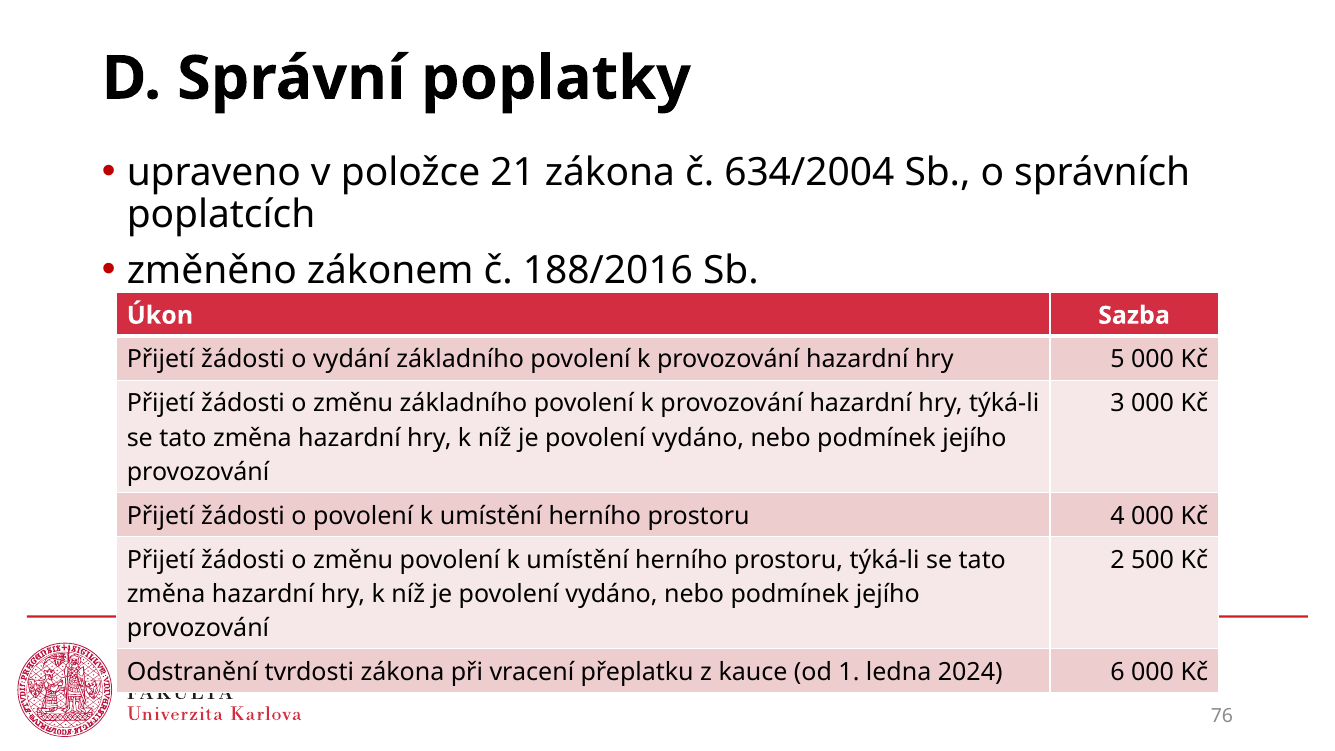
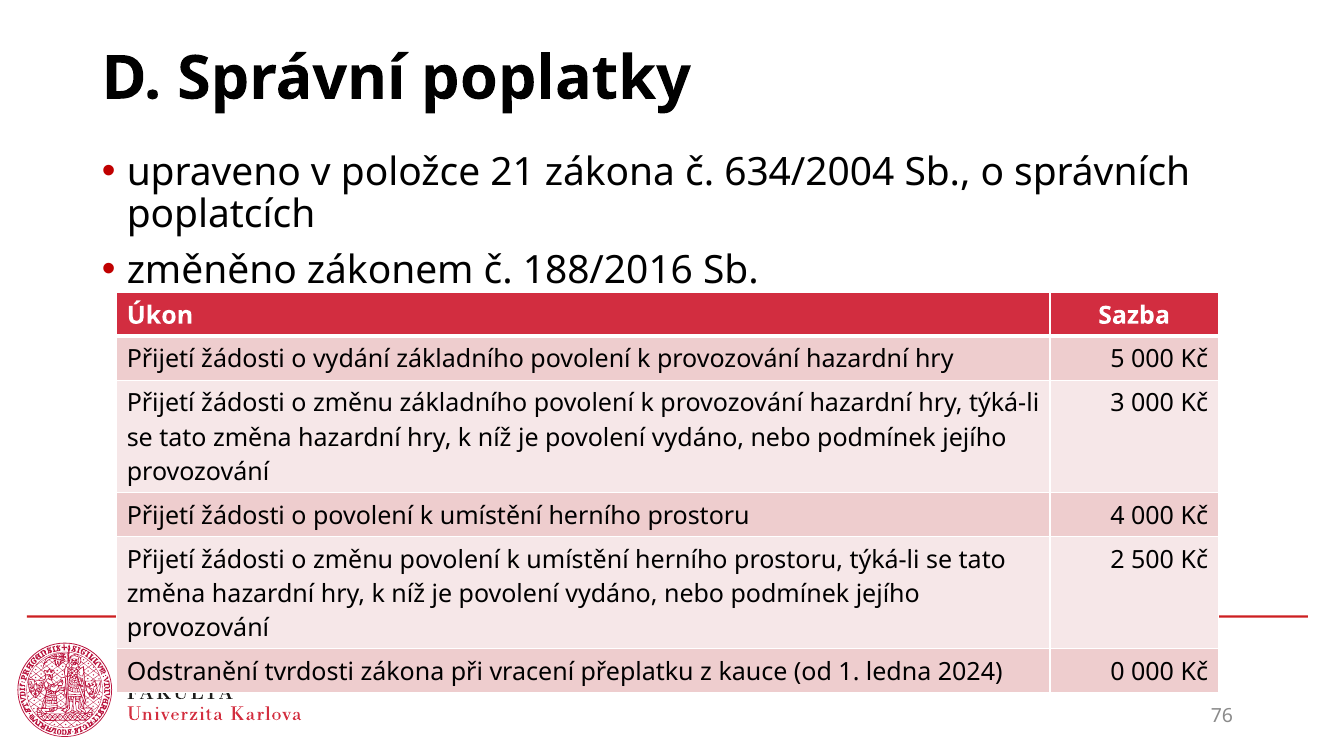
6: 6 -> 0 (1118, 672)
